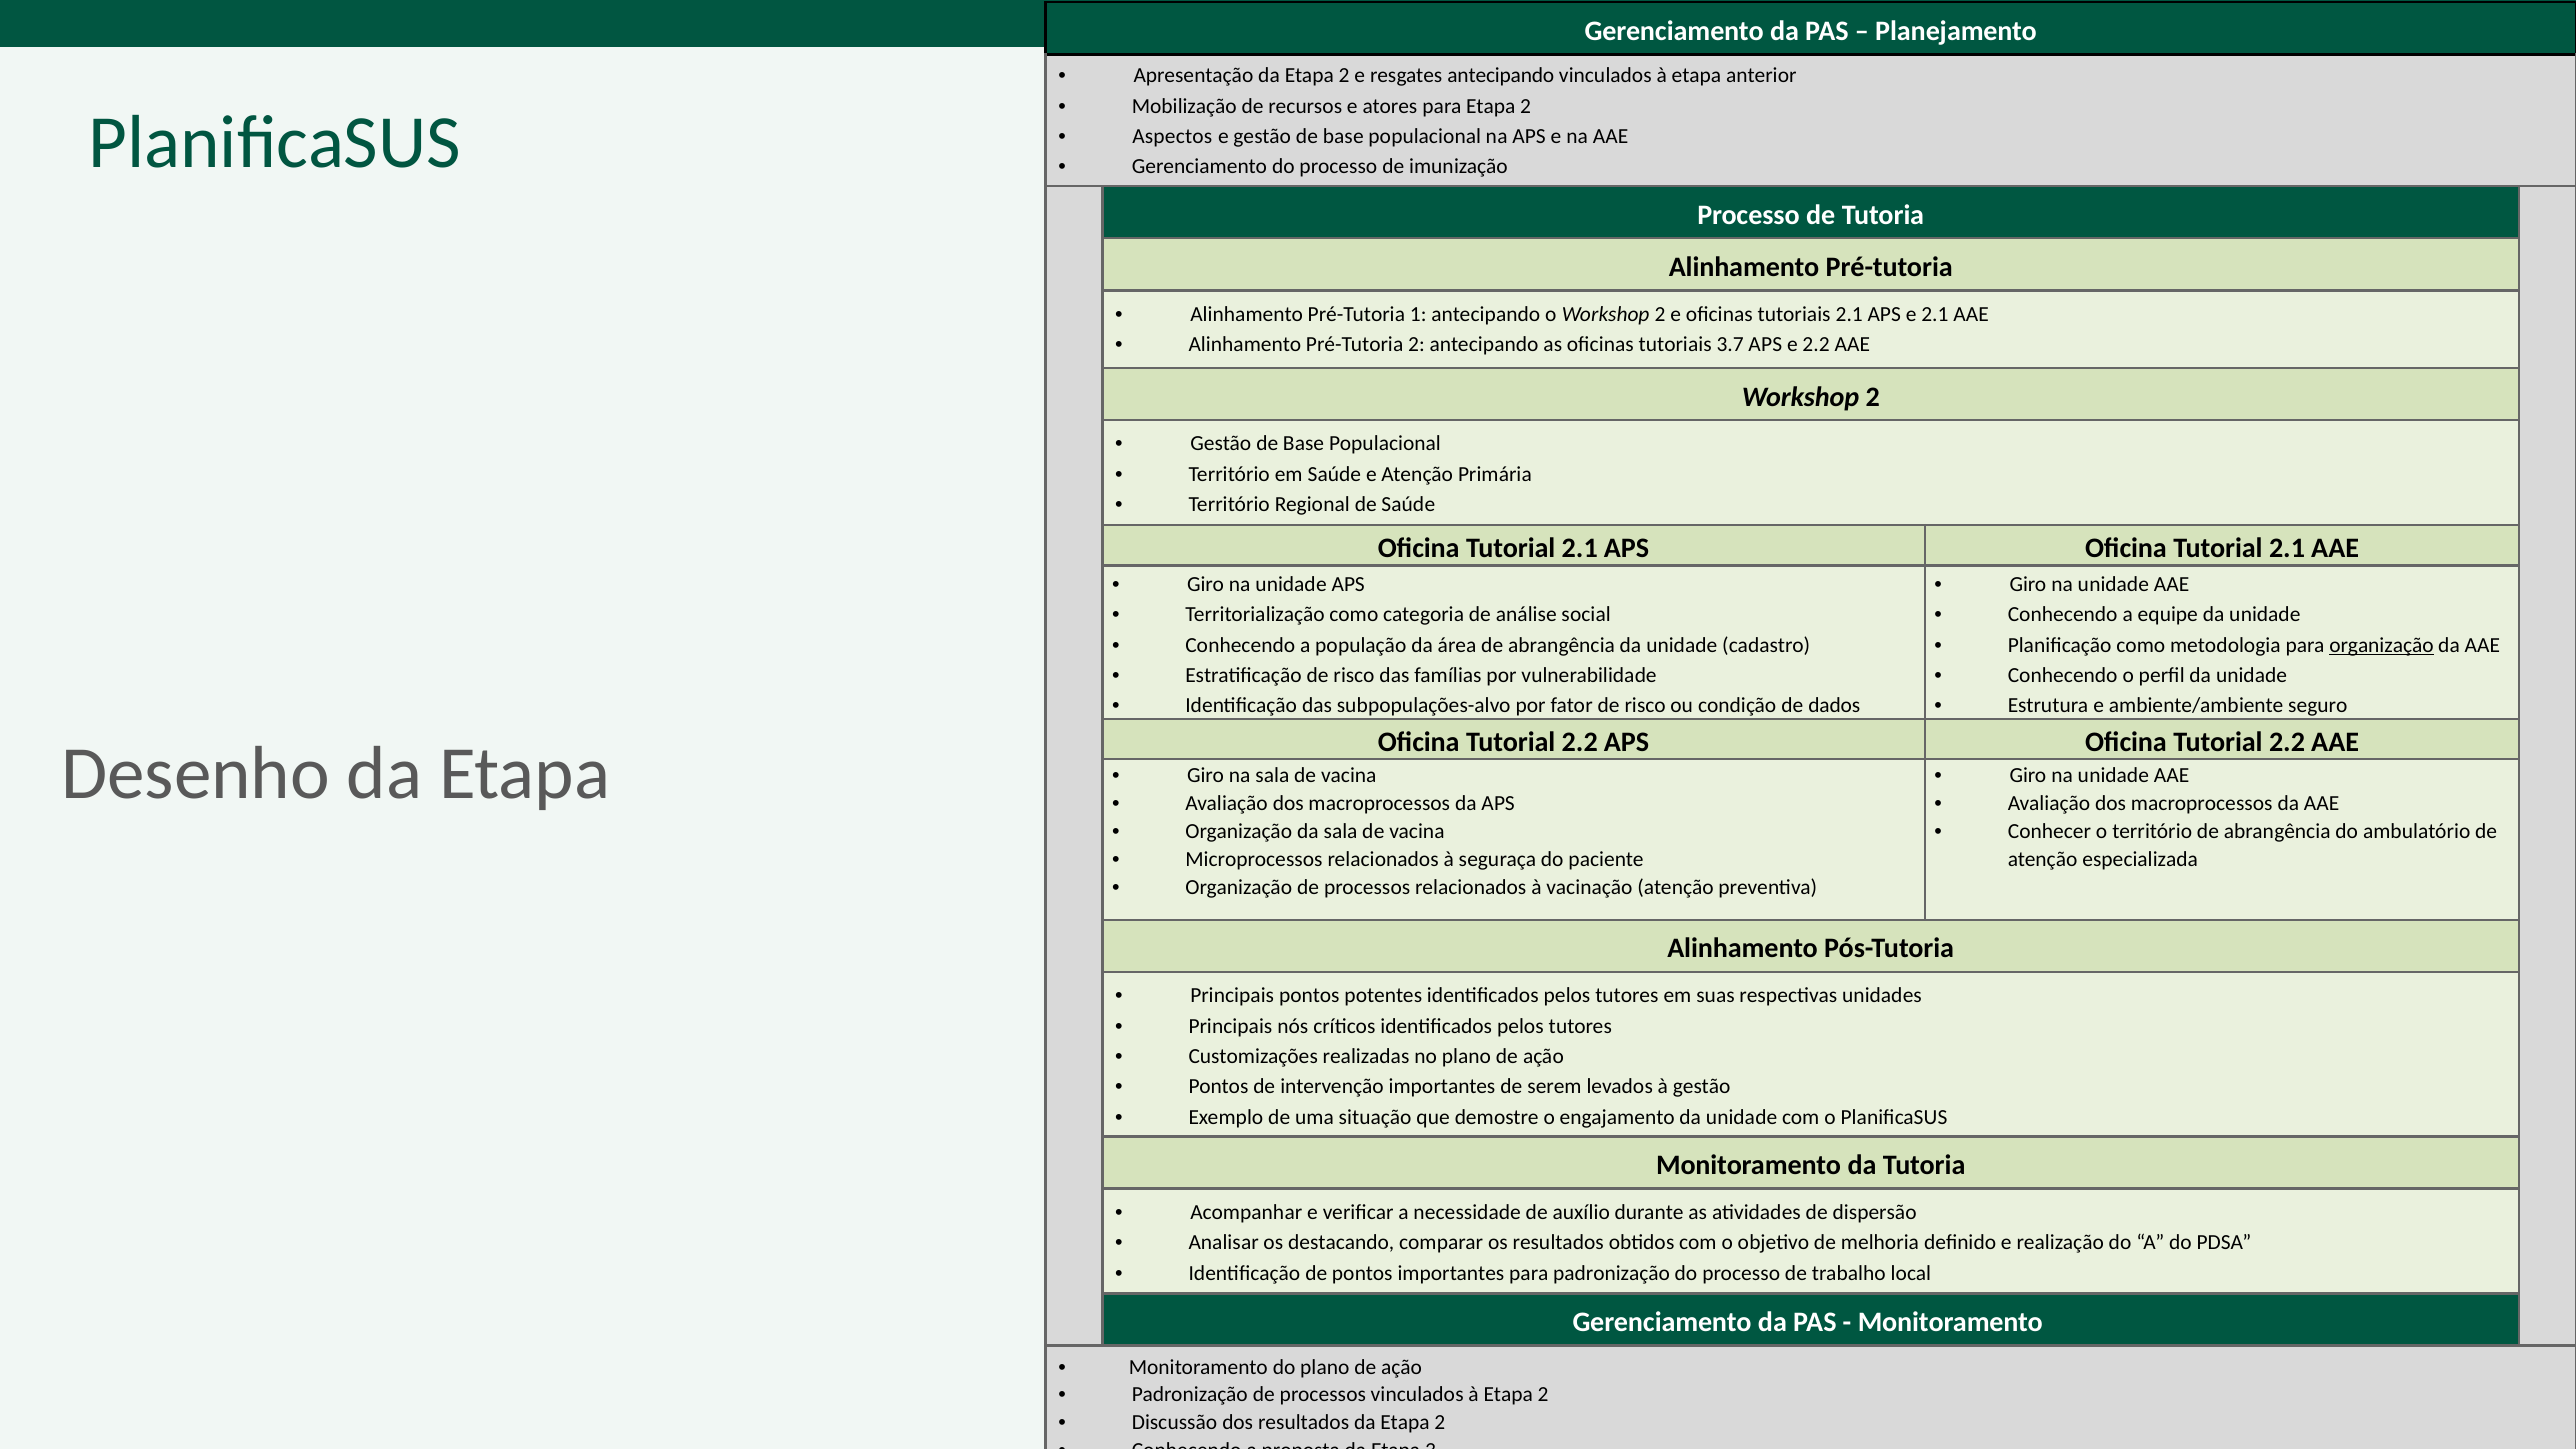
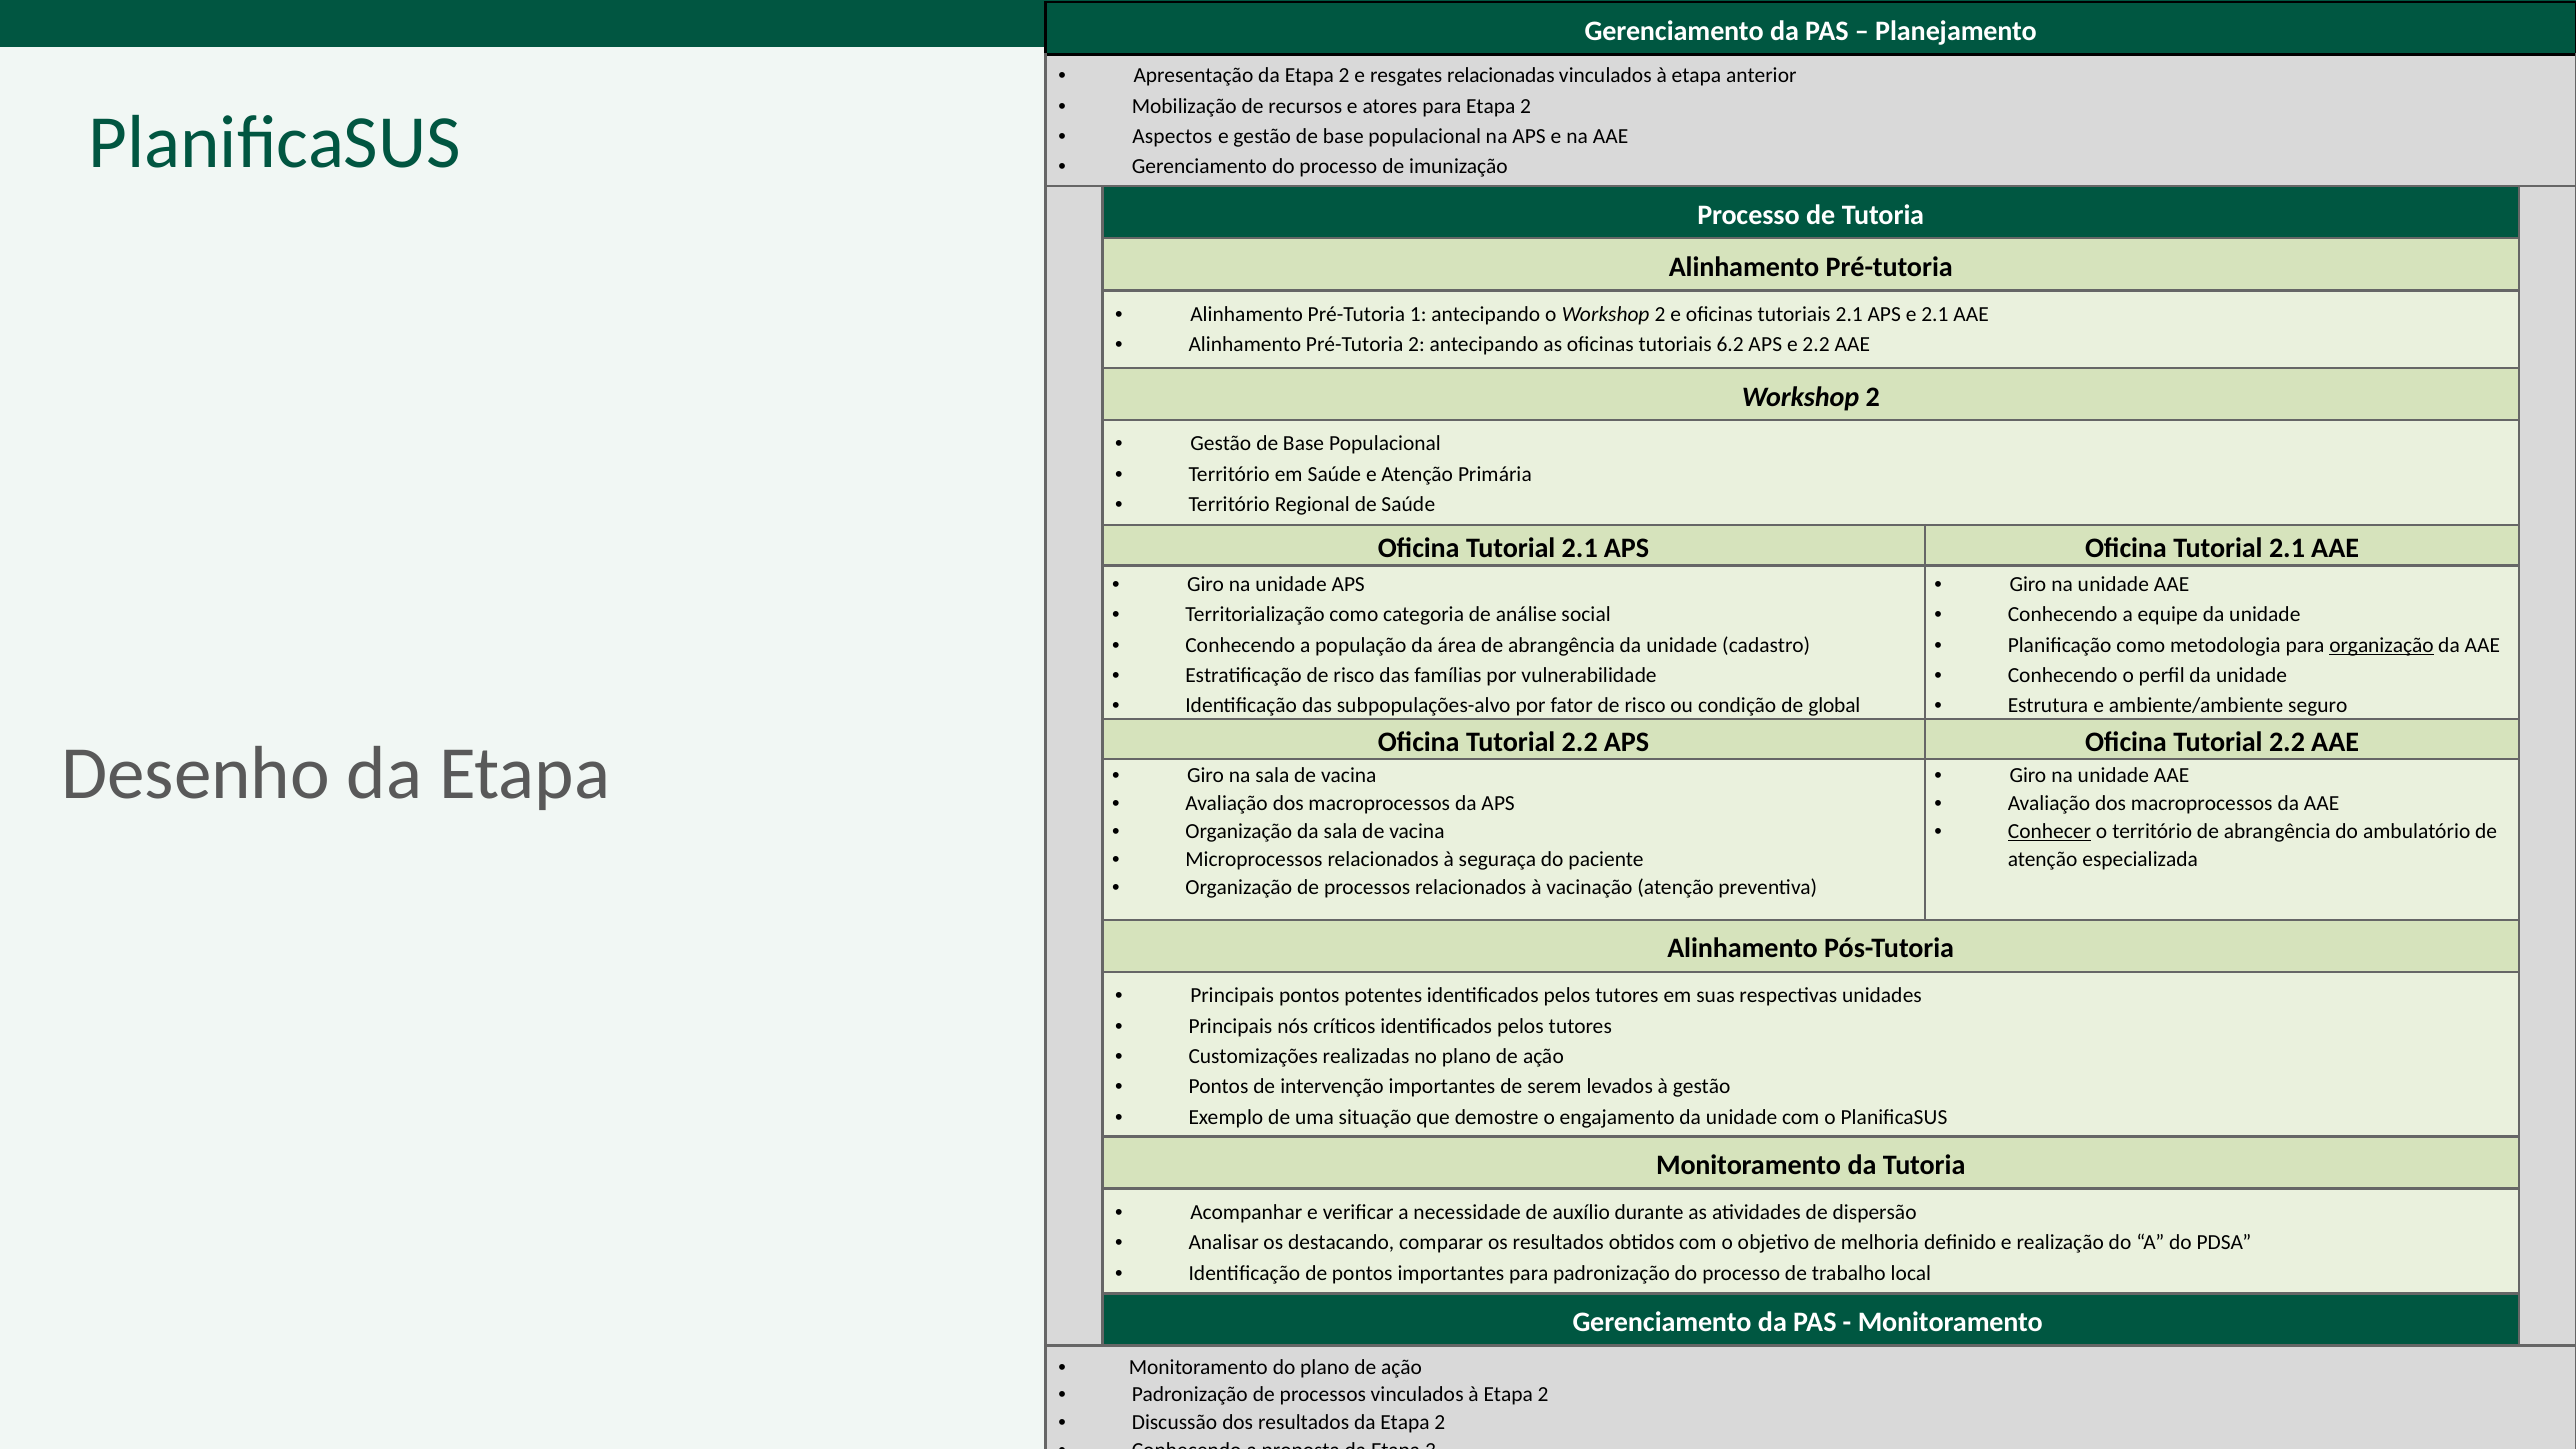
resgates antecipando: antecipando -> relacionadas (1501, 76)
3.7: 3.7 -> 6.2 (1730, 345)
dados: dados -> global (1834, 706)
Conhecer underline: none -> present (2049, 831)
